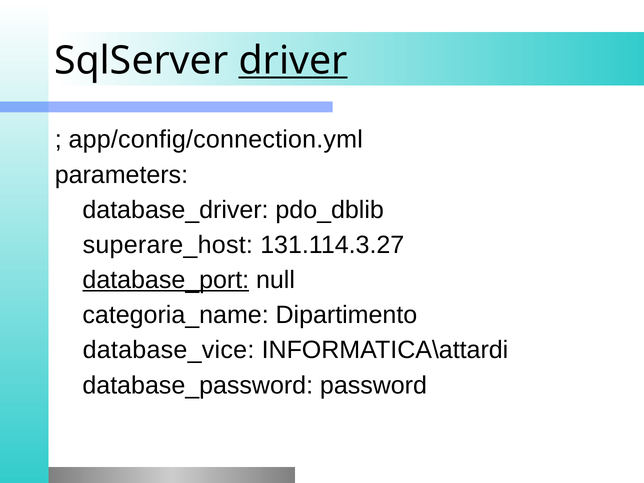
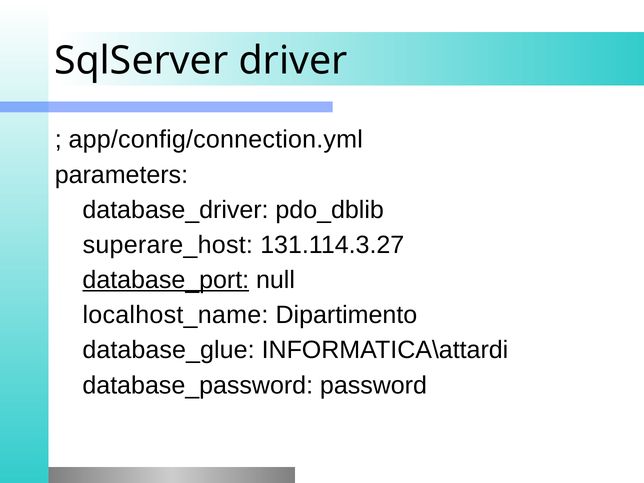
driver underline: present -> none (293, 61)
categoria_name: categoria_name -> localhost_name (175, 315)
database_vice: database_vice -> database_glue (169, 350)
